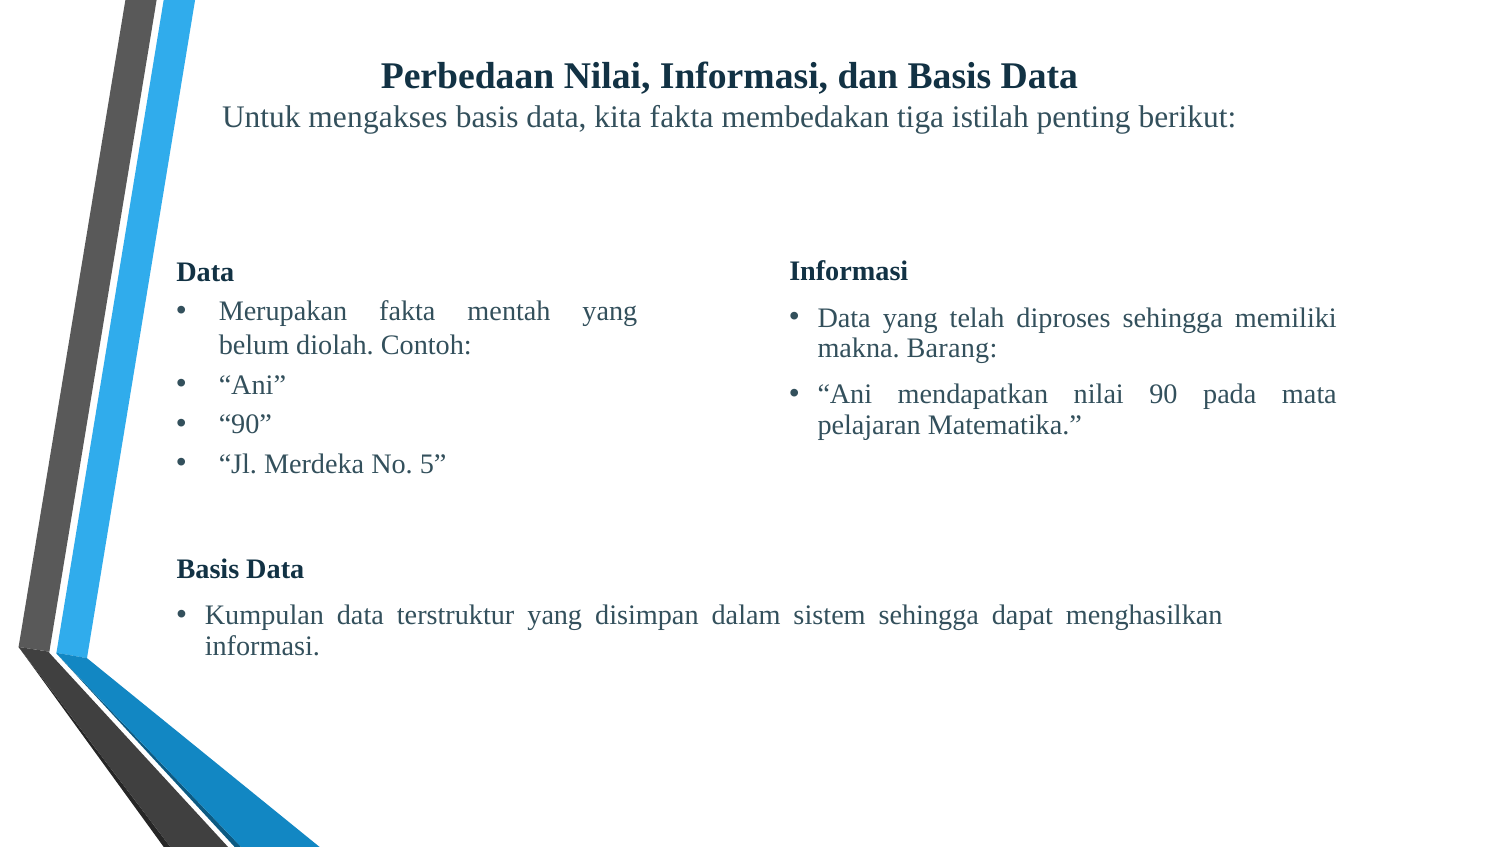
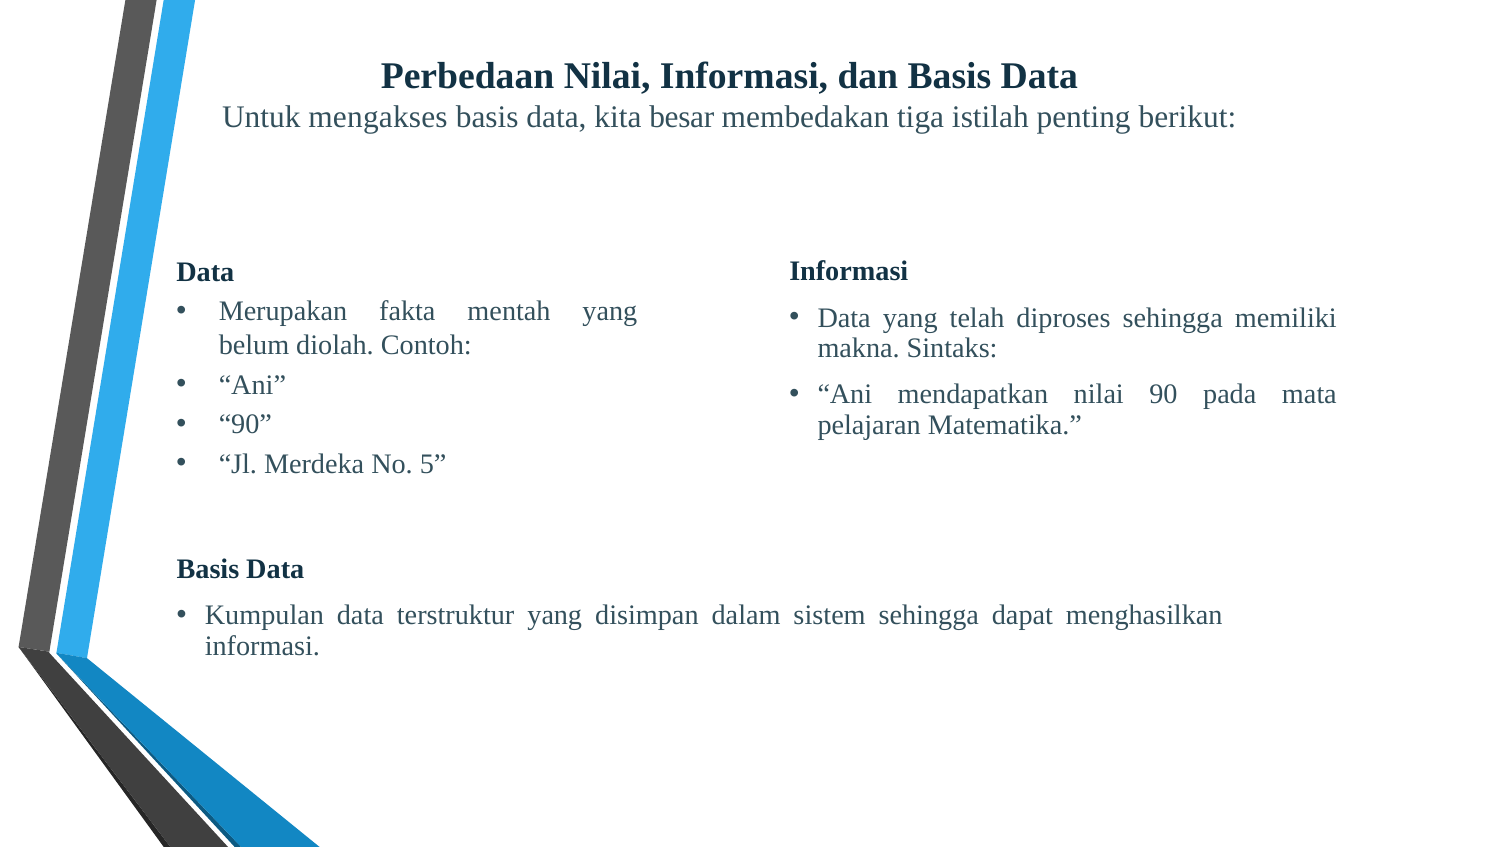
kita fakta: fakta -> besar (682, 117)
Barang: Barang -> Sintaks (952, 348)
